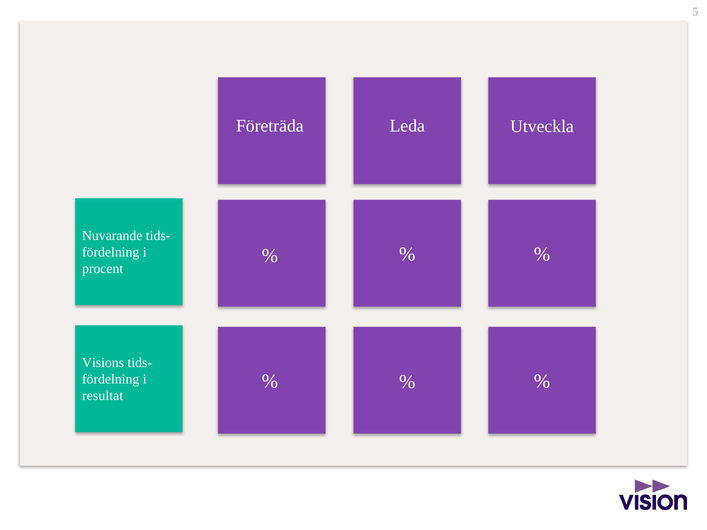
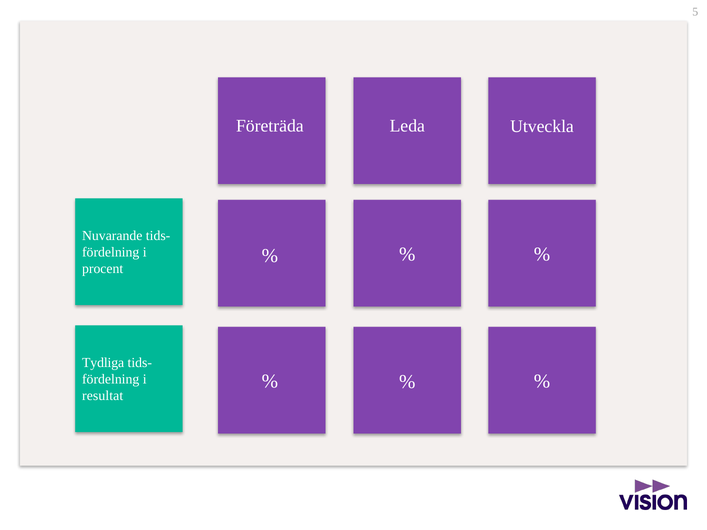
Visions: Visions -> Tydliga (103, 363)
